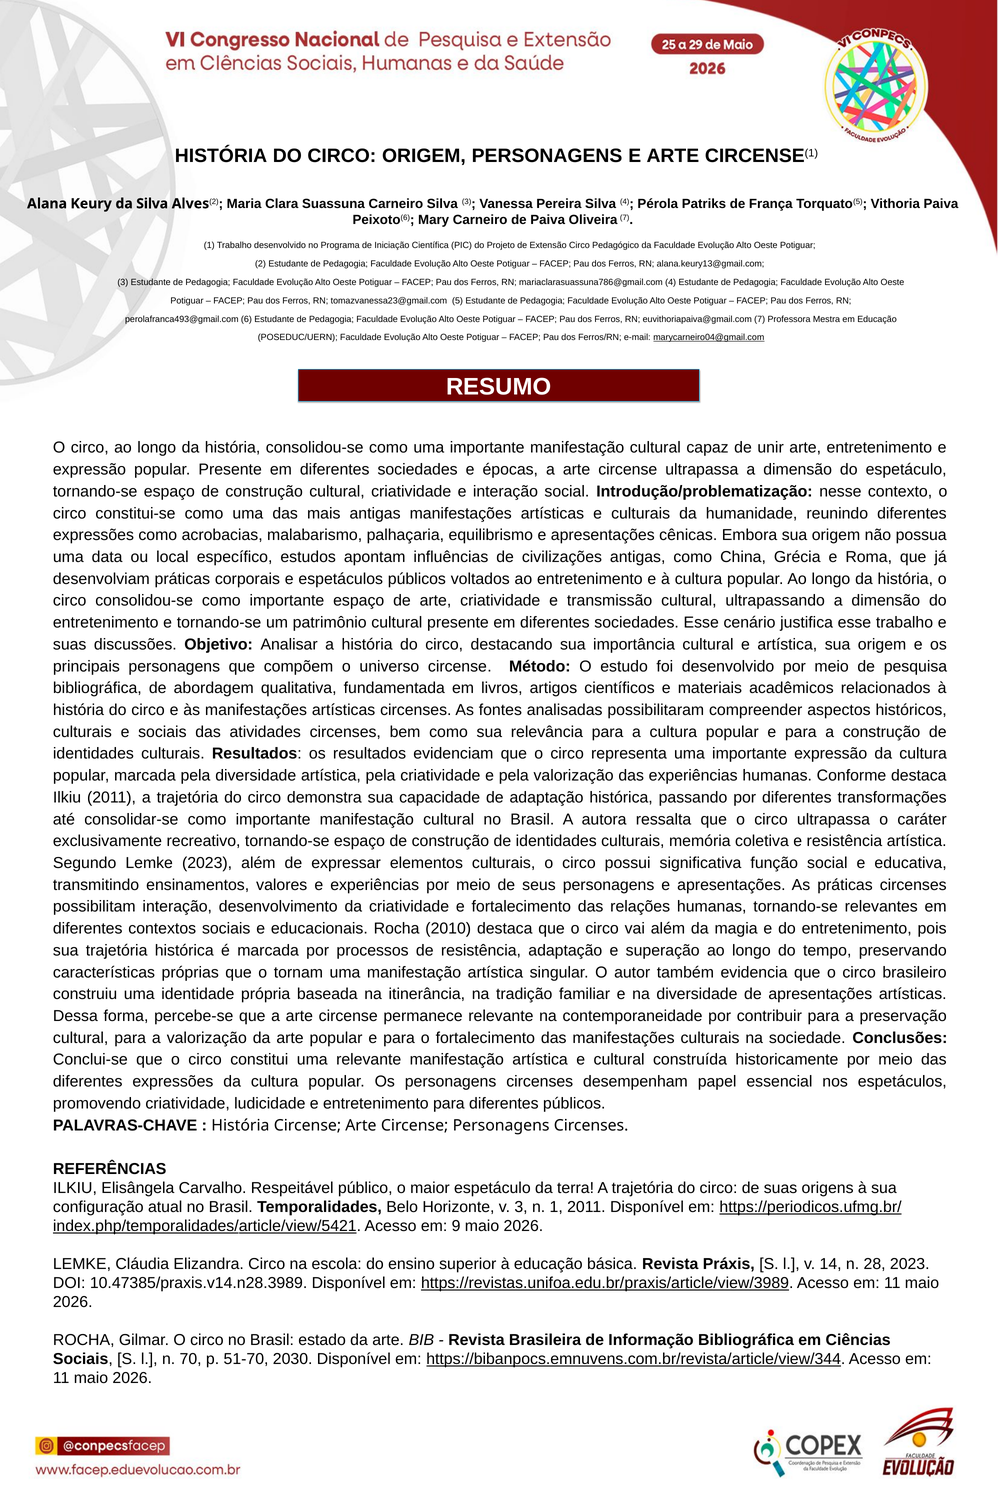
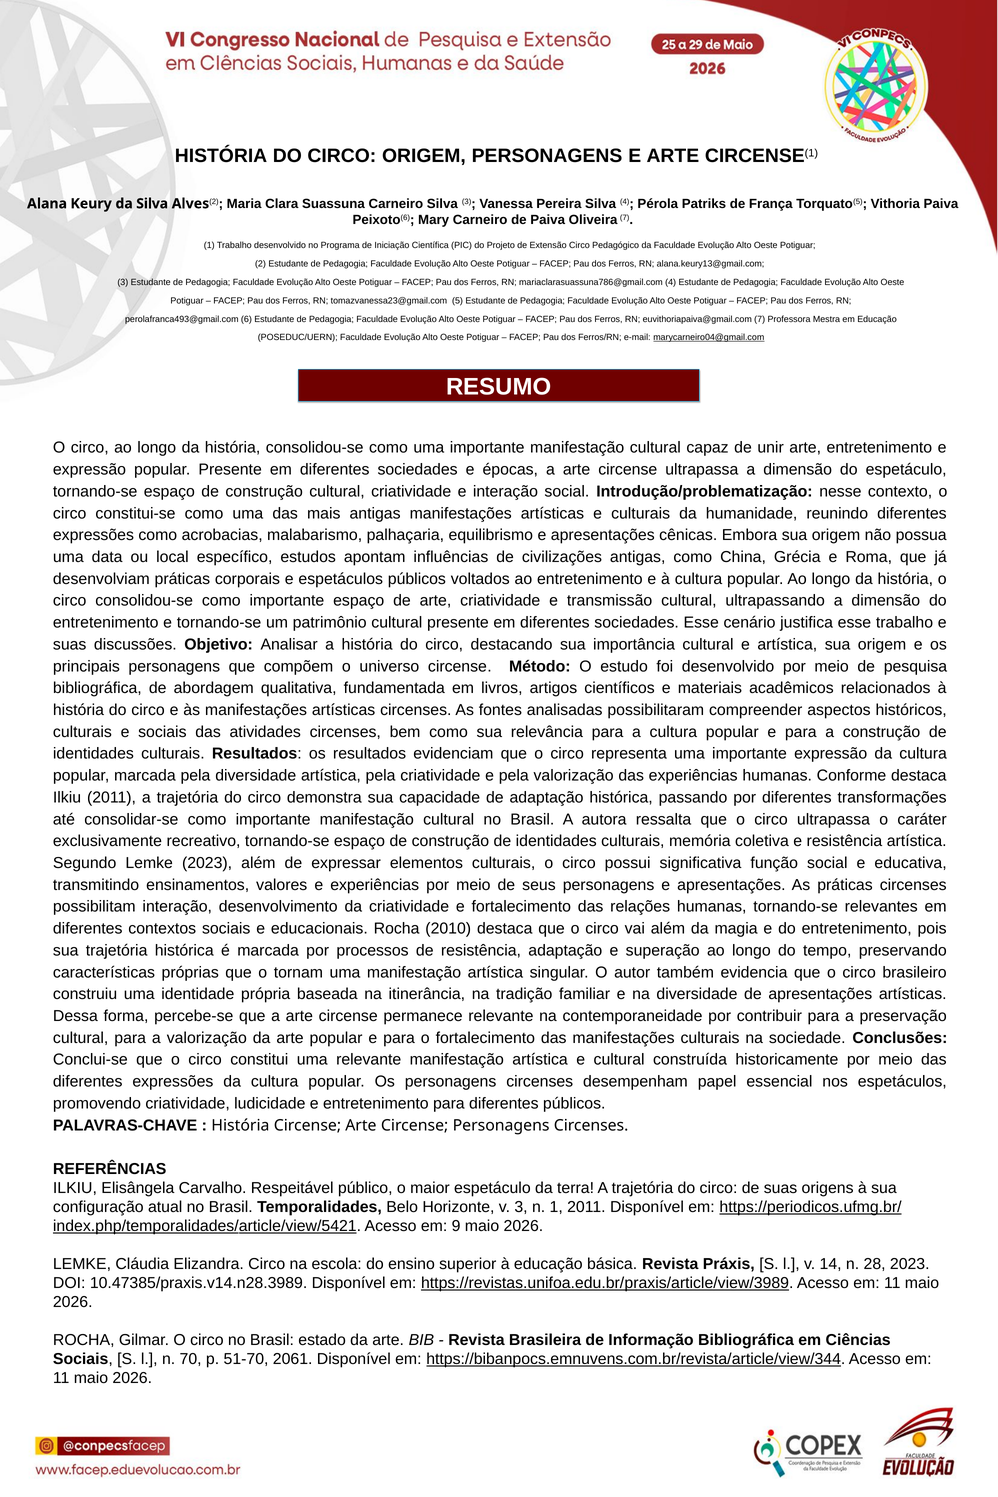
2030: 2030 -> 2061 (293, 1359)
